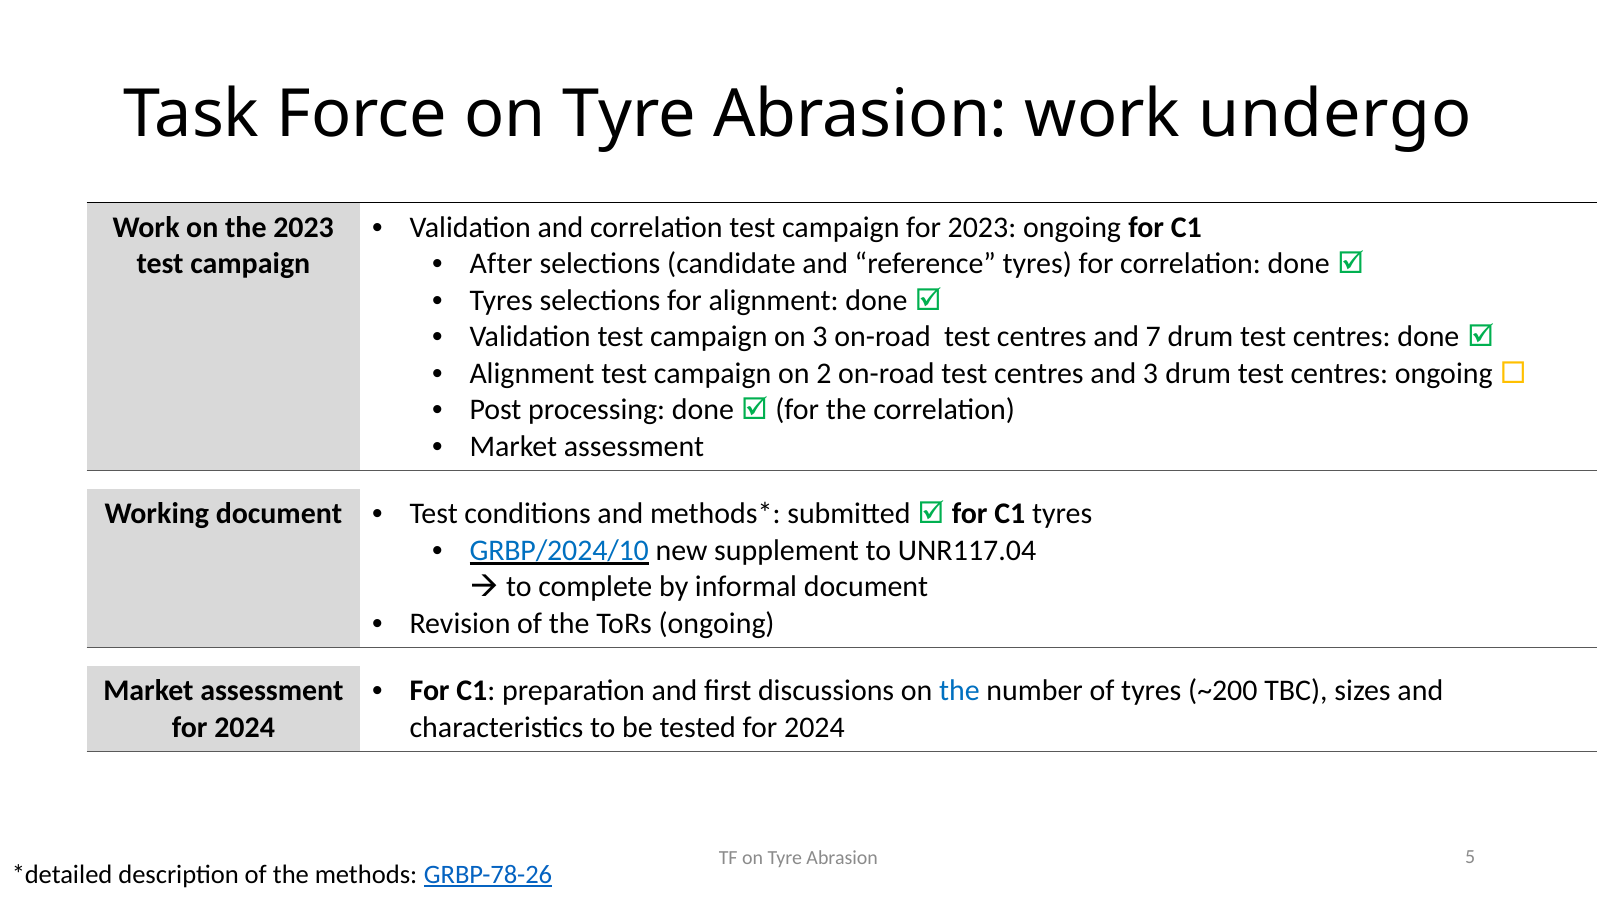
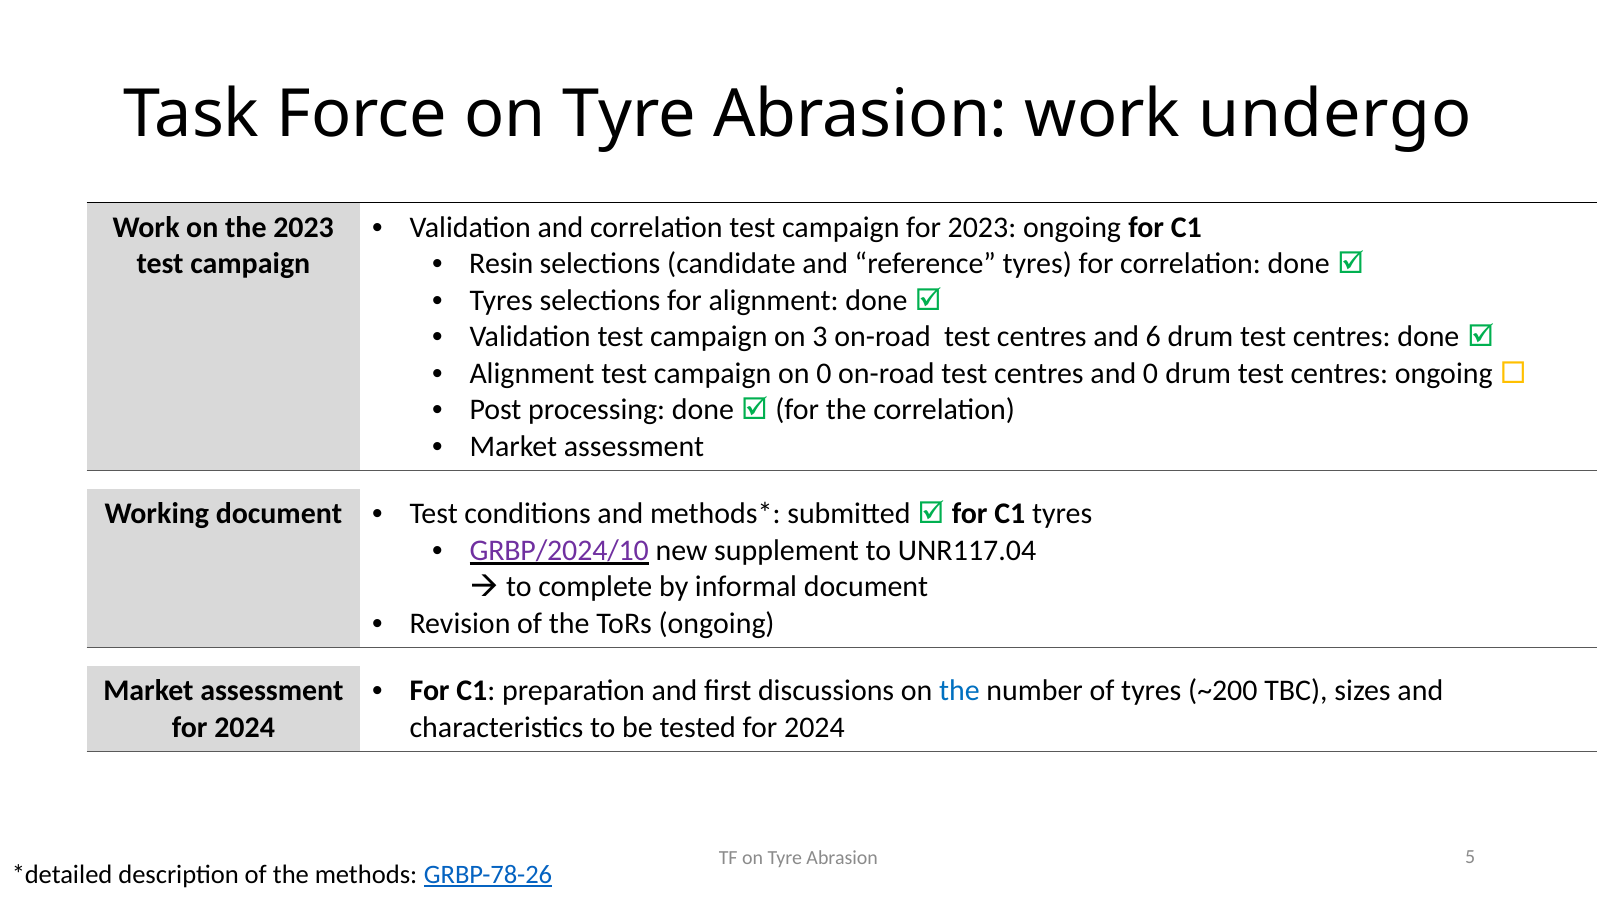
After: After -> Resin (501, 264)
7: 7 -> 6 (1153, 337)
on 2: 2 -> 0 (824, 374)
and 3: 3 -> 0 (1150, 374)
GRBP/2024/10 colour: blue -> purple (559, 551)
